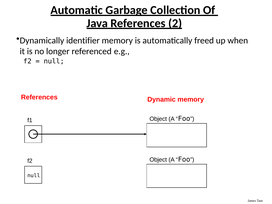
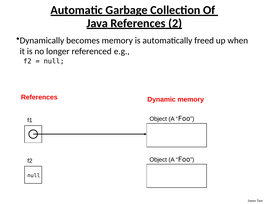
identifier: identifier -> becomes (83, 40)
